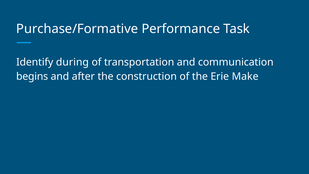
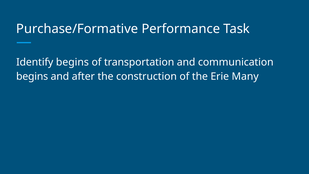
Identify during: during -> begins (72, 62)
Make: Make -> Many (245, 76)
